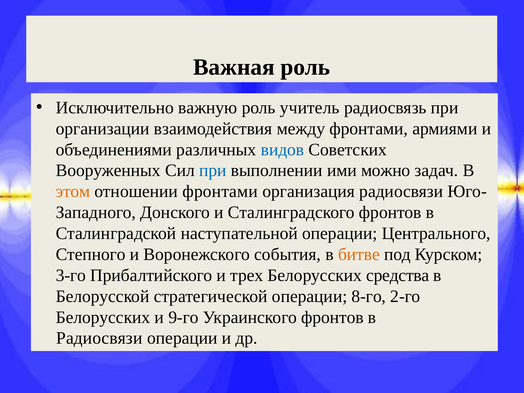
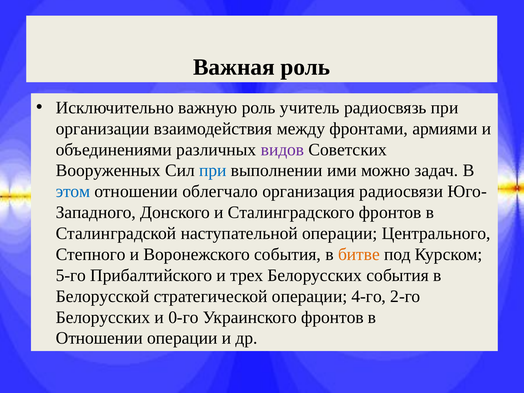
видов colour: blue -> purple (282, 150)
этом colour: orange -> blue (73, 191)
отношении фронтами: фронтами -> облегчало (220, 191)
3-го: 3-го -> 5-го (71, 275)
Белорусских средства: средства -> события (398, 275)
8-го: 8-го -> 4-го (369, 296)
9-го: 9-го -> 0-го (183, 317)
Радиосвязи: Радиосвязи -> Отношении (99, 338)
